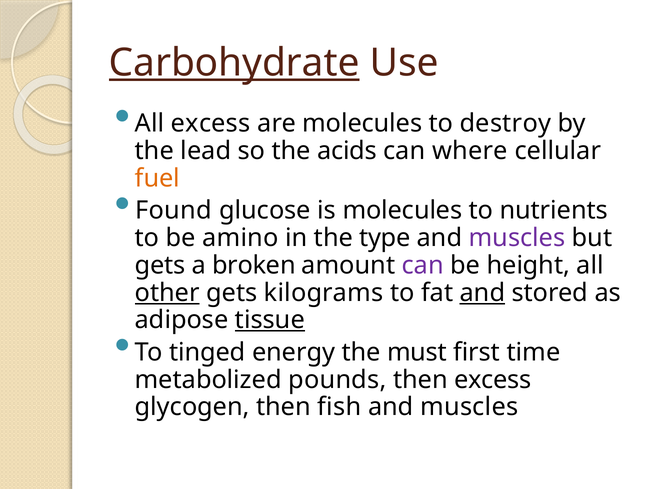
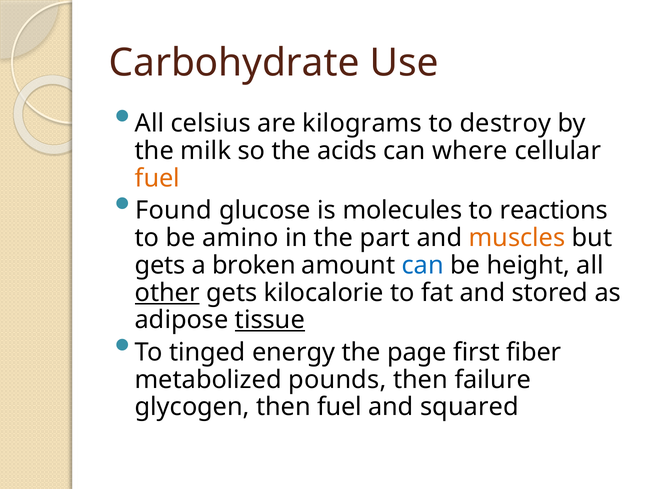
Carbohydrate underline: present -> none (234, 63)
All excess: excess -> celsius (211, 123)
are molecules: molecules -> kilograms (362, 123)
lead: lead -> milk (206, 151)
nutrients: nutrients -> reactions (554, 210)
type: type -> part (385, 238)
muscles colour: purple -> orange (517, 238)
can colour: purple -> blue (423, 265)
kilograms: kilograms -> kilocalorie (324, 293)
and underline: present -> none (482, 293)
must: must -> page (417, 352)
time: time -> fiber (534, 352)
then excess: excess -> failure (493, 380)
then fish: fish -> fuel (340, 407)
muscles: muscles -> squared (469, 407)
